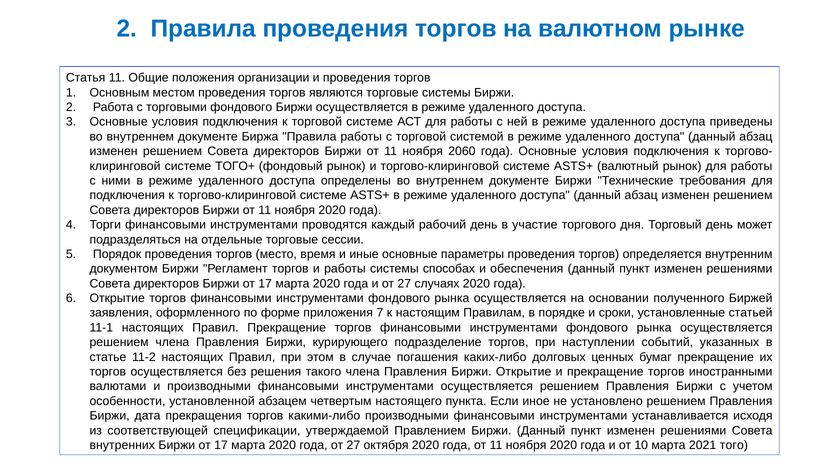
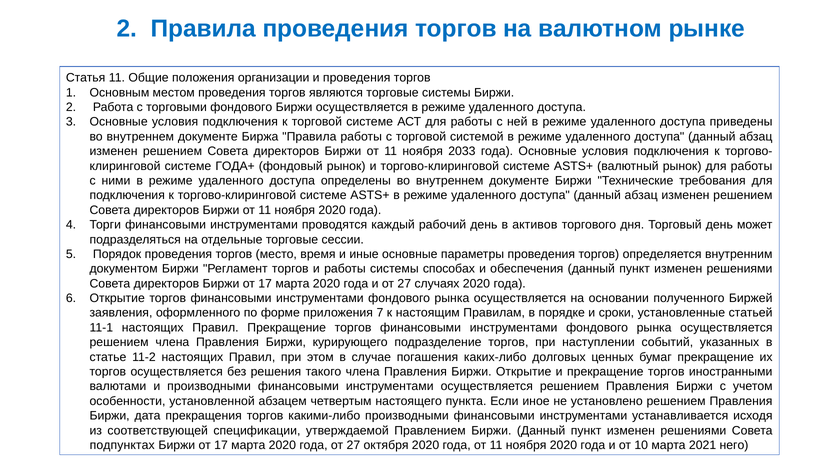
2060: 2060 -> 2033 (462, 151)
ТОГО+: ТОГО+ -> ГОДА+ (235, 166)
участие: участие -> активов (535, 225)
внутренних: внутренних -> подпунктах (122, 445)
того: того -> него (734, 445)
